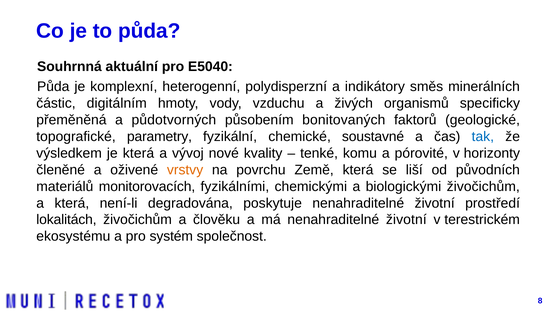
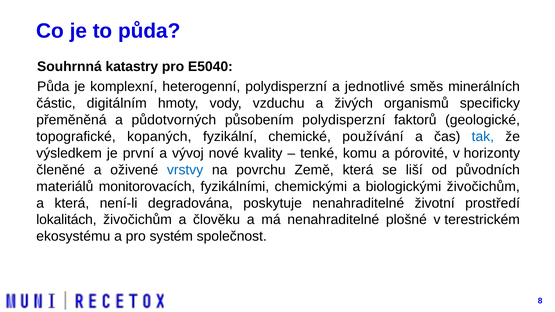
aktuální: aktuální -> katastry (132, 67)
indikátory: indikátory -> jednotlivé (375, 87)
působením bonitovaných: bonitovaných -> polydisperzní (344, 120)
parametry: parametry -> kopaných (159, 137)
soustavné: soustavné -> používání (373, 137)
je která: která -> první (138, 153)
vrstvy colour: orange -> blue (185, 170)
má nenahraditelné životní: životní -> plošné (406, 220)
